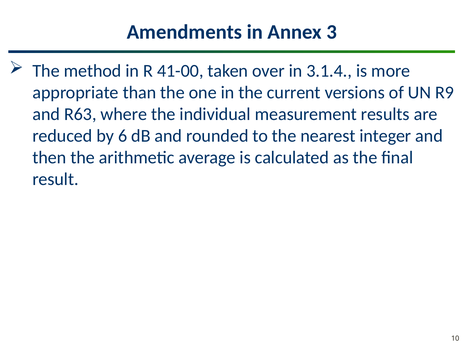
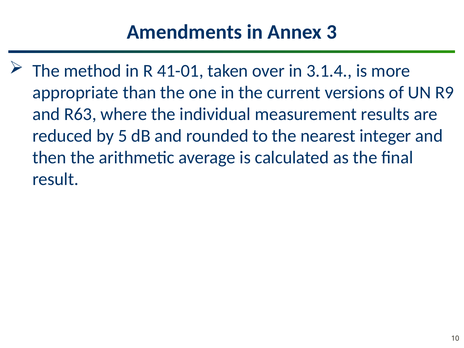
41-00: 41-00 -> 41-01 (180, 71)
6: 6 -> 5 (123, 136)
